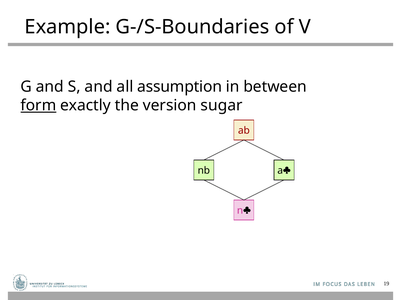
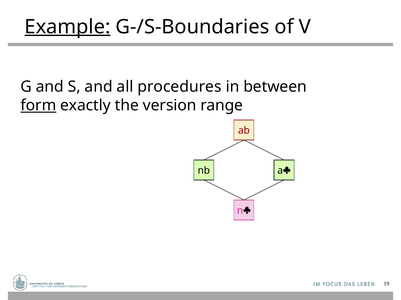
Example underline: none -> present (67, 27)
assumption: assumption -> procedures (180, 87)
sugar: sugar -> range (222, 106)
